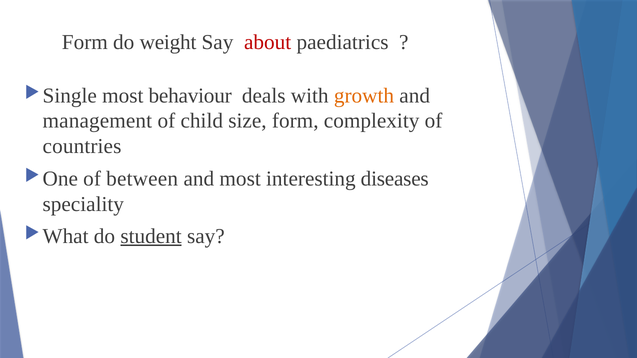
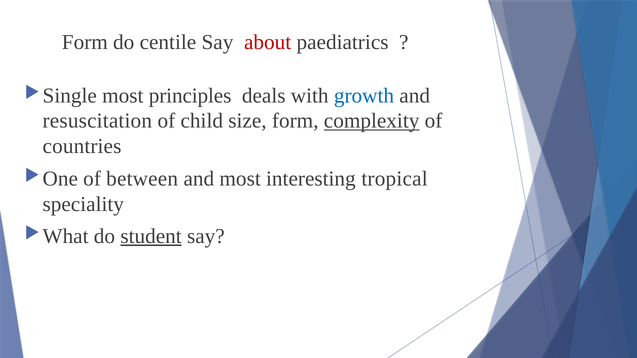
weight: weight -> centile (168, 42)
behaviour: behaviour -> principles (190, 96)
growth colour: orange -> blue (364, 96)
management: management -> resuscitation (97, 121)
complexity underline: none -> present (372, 121)
diseases: diseases -> tropical (395, 179)
